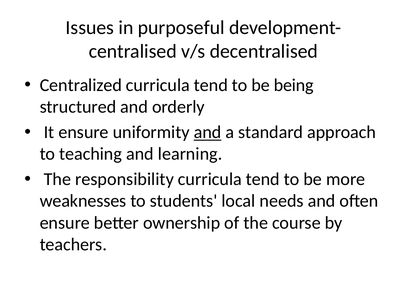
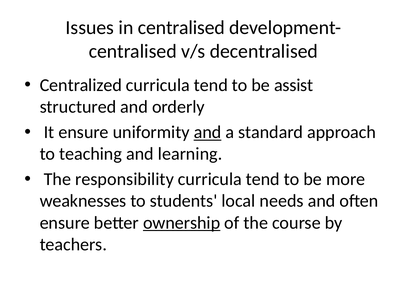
in purposeful: purposeful -> centralised (181, 28)
being: being -> assist (294, 85)
ownership underline: none -> present (182, 223)
